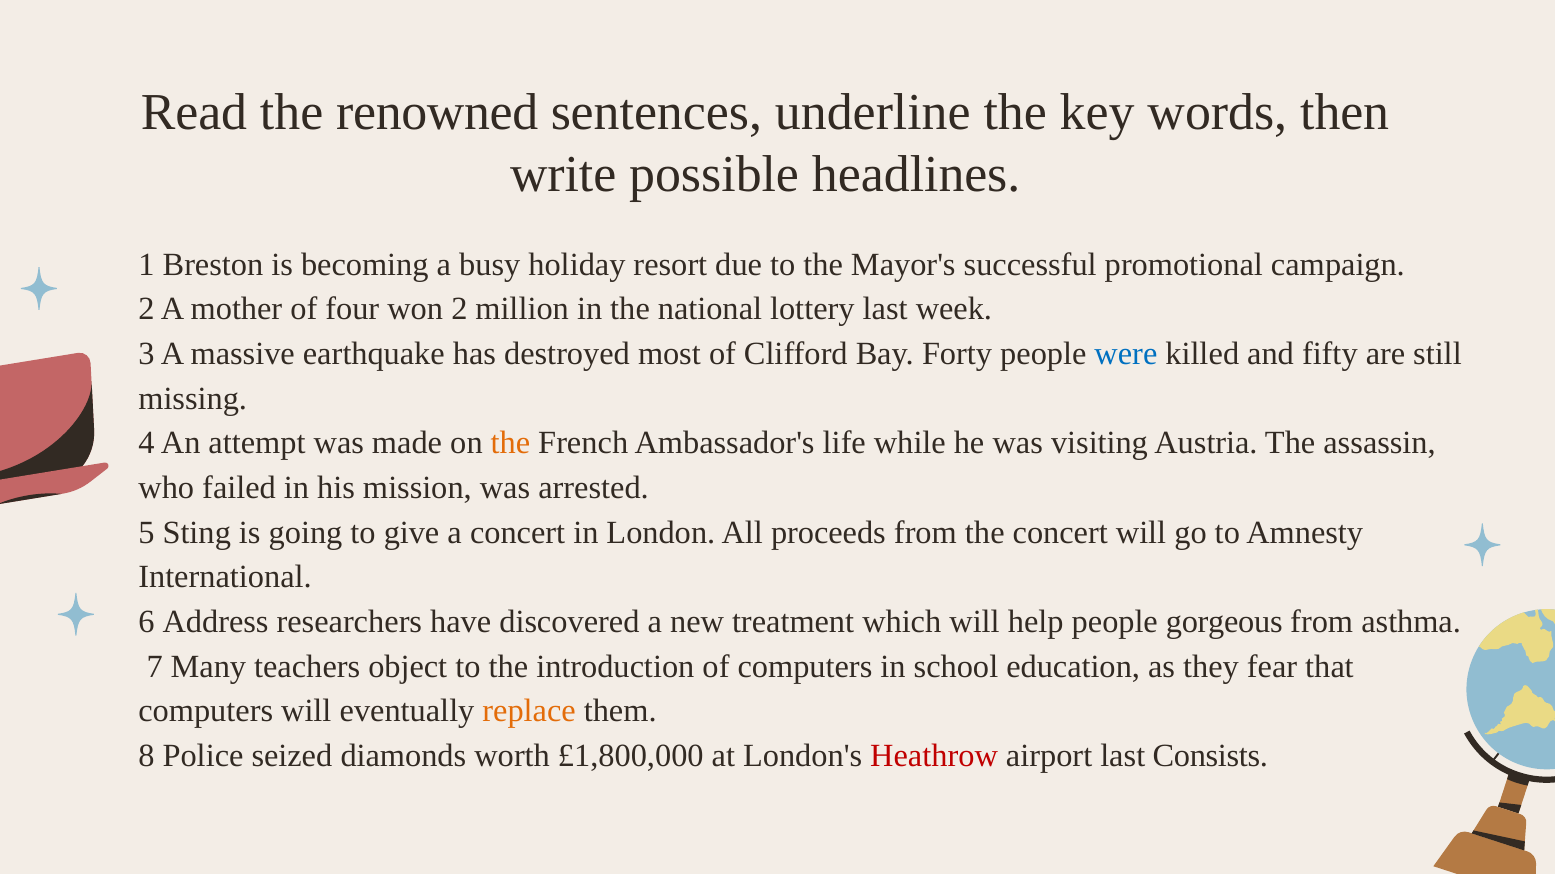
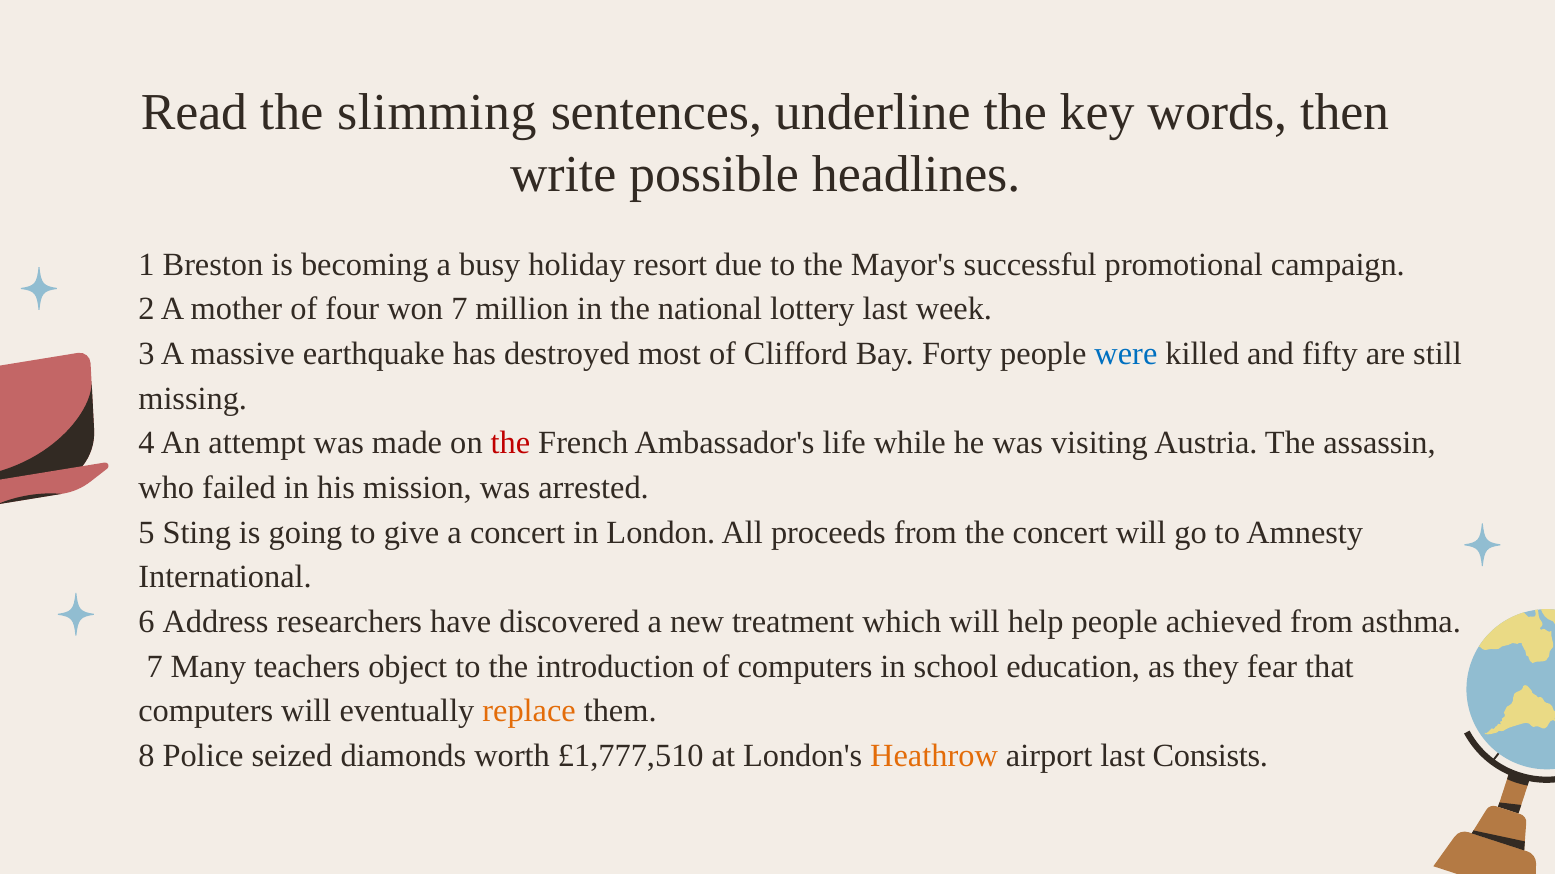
renowned: renowned -> slimming (437, 113)
won 2: 2 -> 7 (459, 309)
the colour: orange -> red (510, 443)
gorgeous: gorgeous -> achieved (1224, 622)
£1,800,000: £1,800,000 -> £1,777,510 (631, 756)
Heathrow colour: red -> orange (934, 756)
